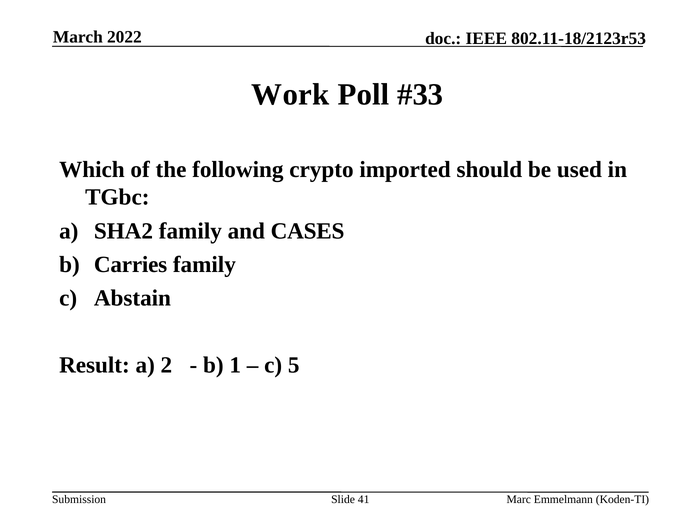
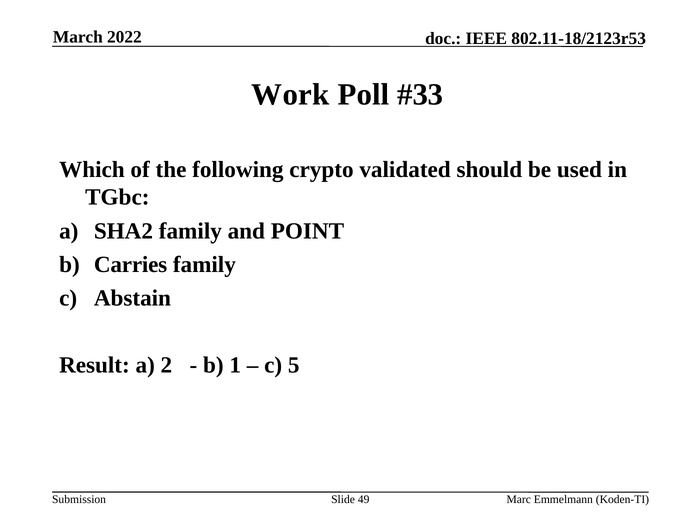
imported: imported -> validated (405, 170)
CASES: CASES -> POINT (307, 231)
41: 41 -> 49 (364, 500)
